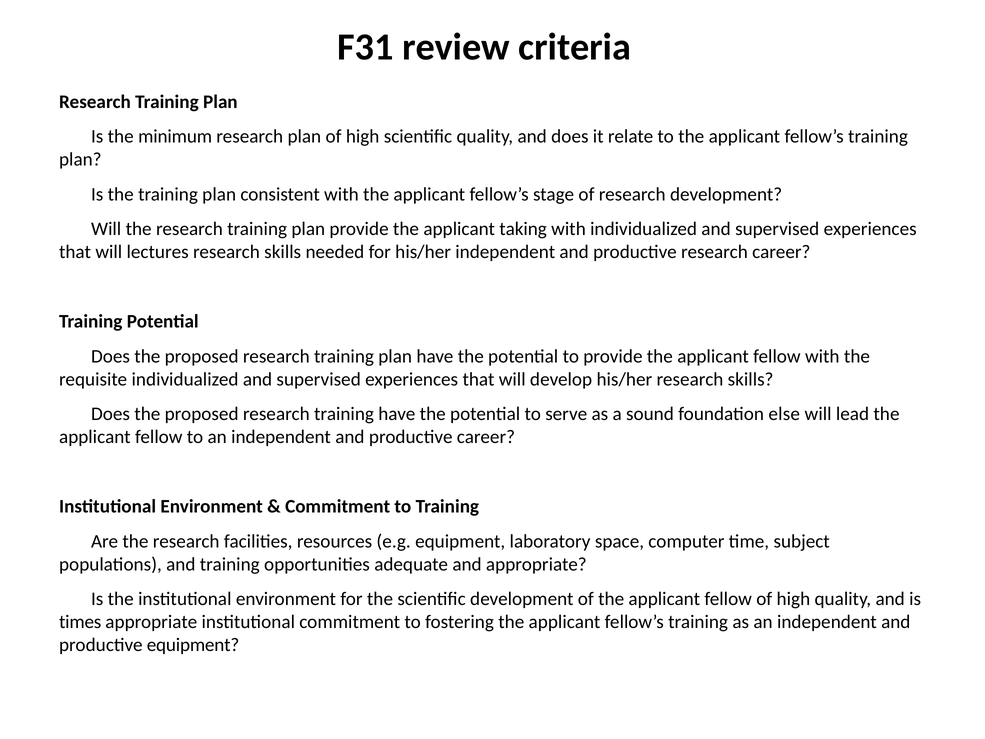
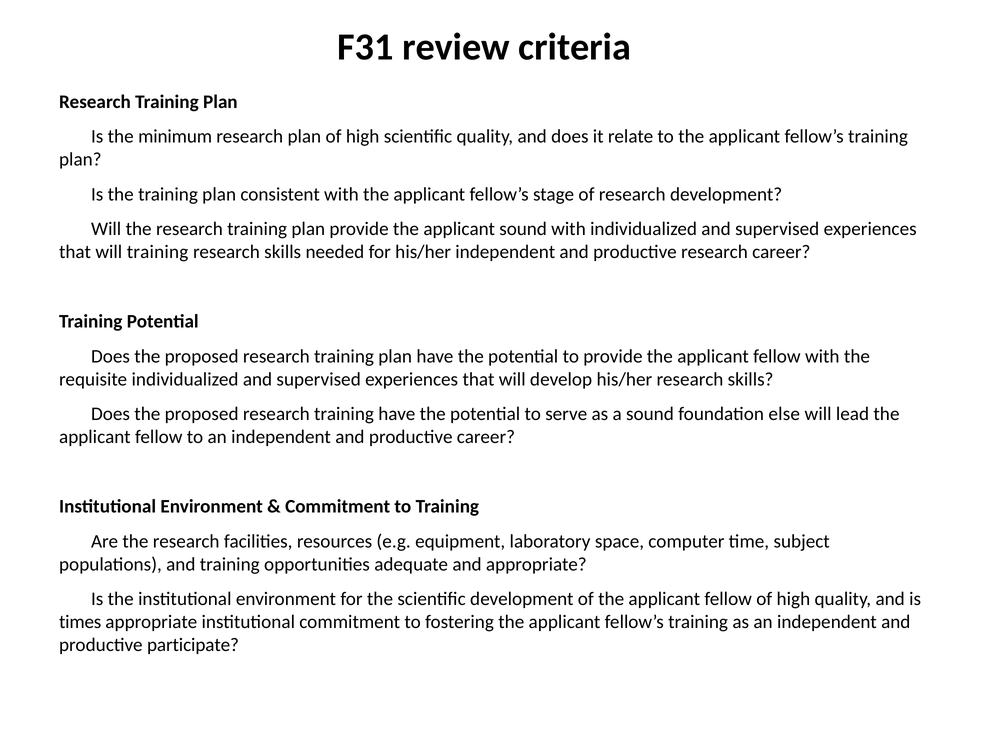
applicant taking: taking -> sound (523, 229)
will lectures: lectures -> training (158, 252)
productive equipment: equipment -> participate (193, 645)
